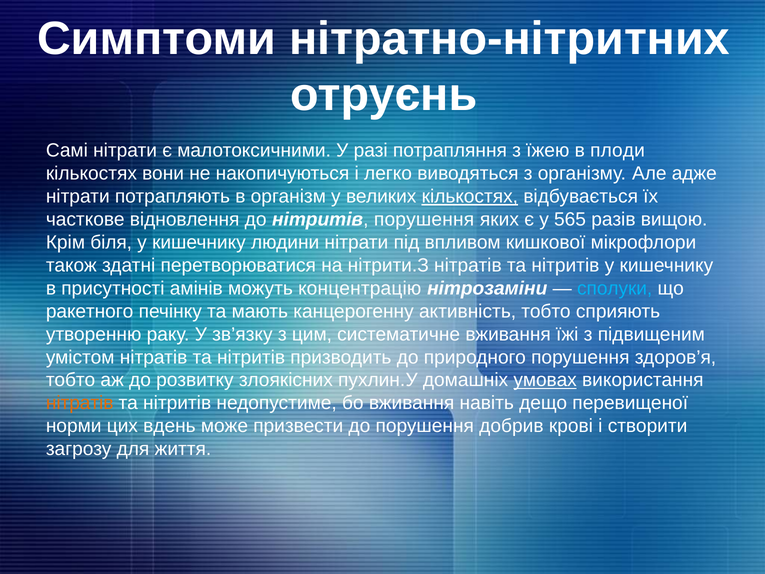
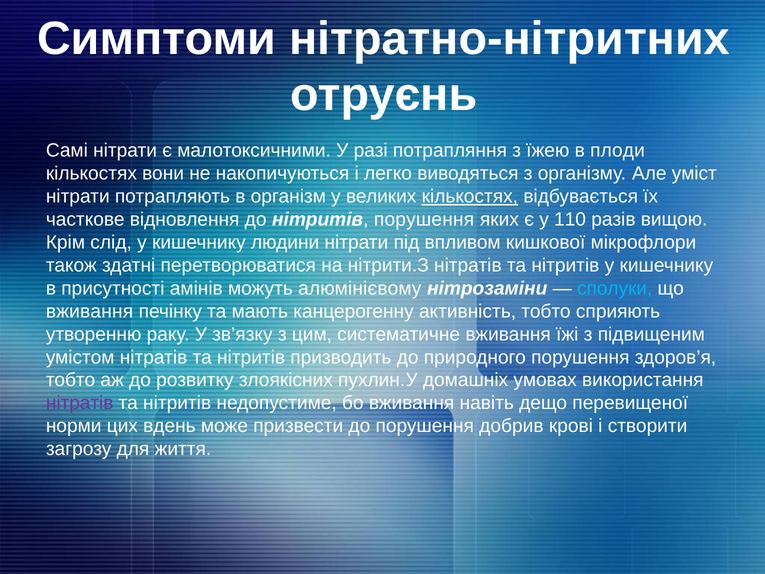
адже: адже -> уміст (694, 173)
565: 565 -> 110 (570, 219)
біля: біля -> слід (111, 242)
концентрацію: концентрацію -> алюмінієвому (360, 288)
ракетного: ракетного -> вживання (90, 311)
умовах underline: present -> none (545, 380)
нітратів colour: orange -> purple (80, 403)
